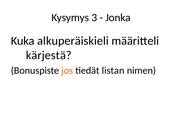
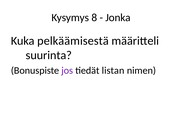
3: 3 -> 8 (94, 18)
alkuperäiskieli: alkuperäiskieli -> pelkäämisestä (73, 41)
kärjestä: kärjestä -> suurinta (49, 55)
jos colour: orange -> purple (67, 71)
